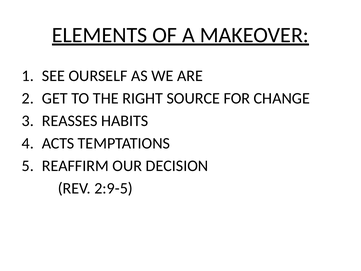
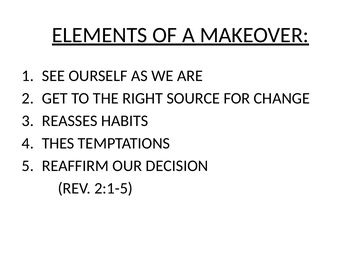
ACTS: ACTS -> THES (58, 143)
2:9-5: 2:9-5 -> 2:1-5 (114, 188)
